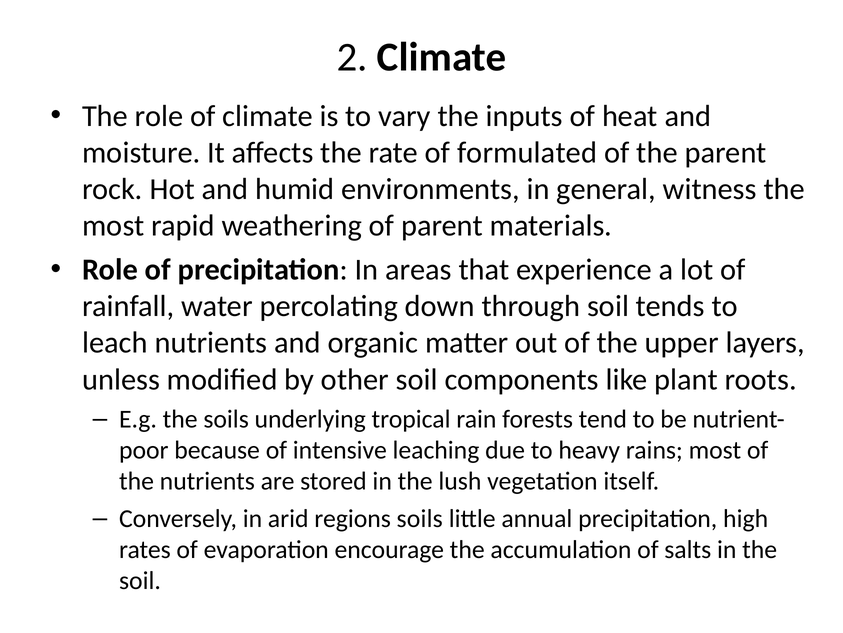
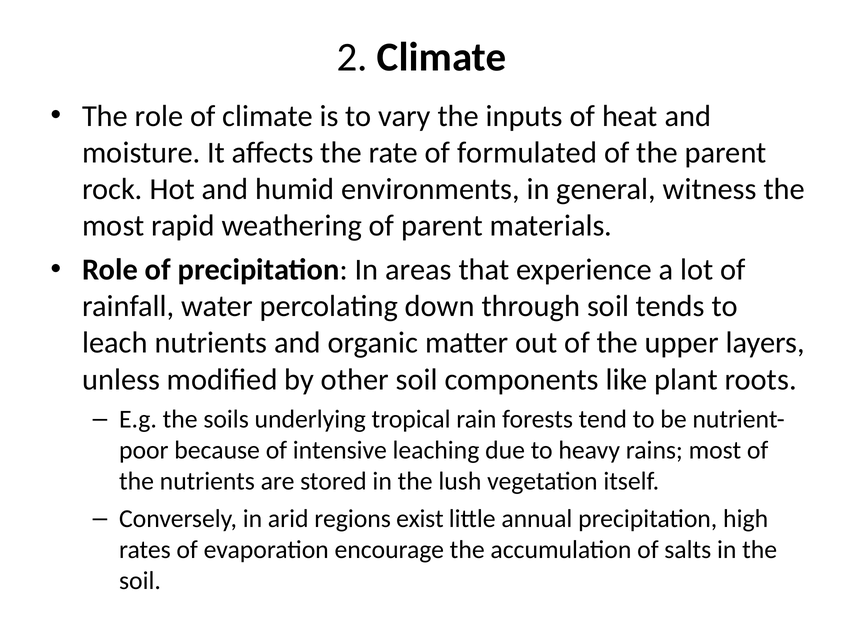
regions soils: soils -> exist (420, 518)
